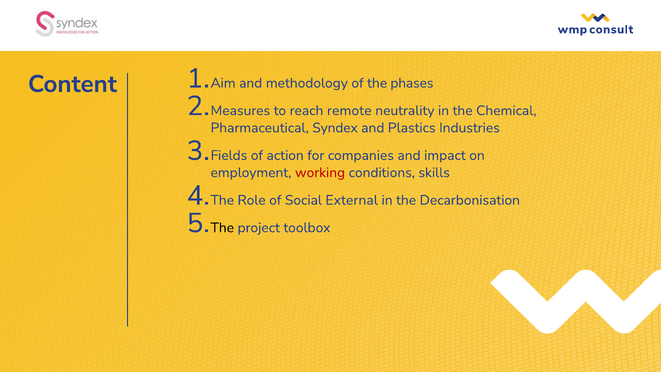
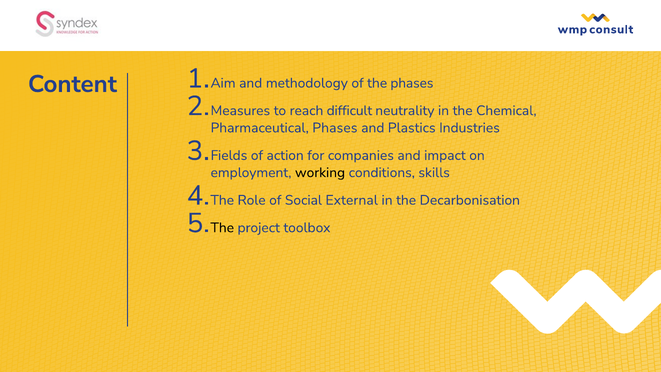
remote: remote -> difficult (349, 111)
Pharmaceutical Syndex: Syndex -> Phases (335, 128)
working colour: red -> black (320, 172)
